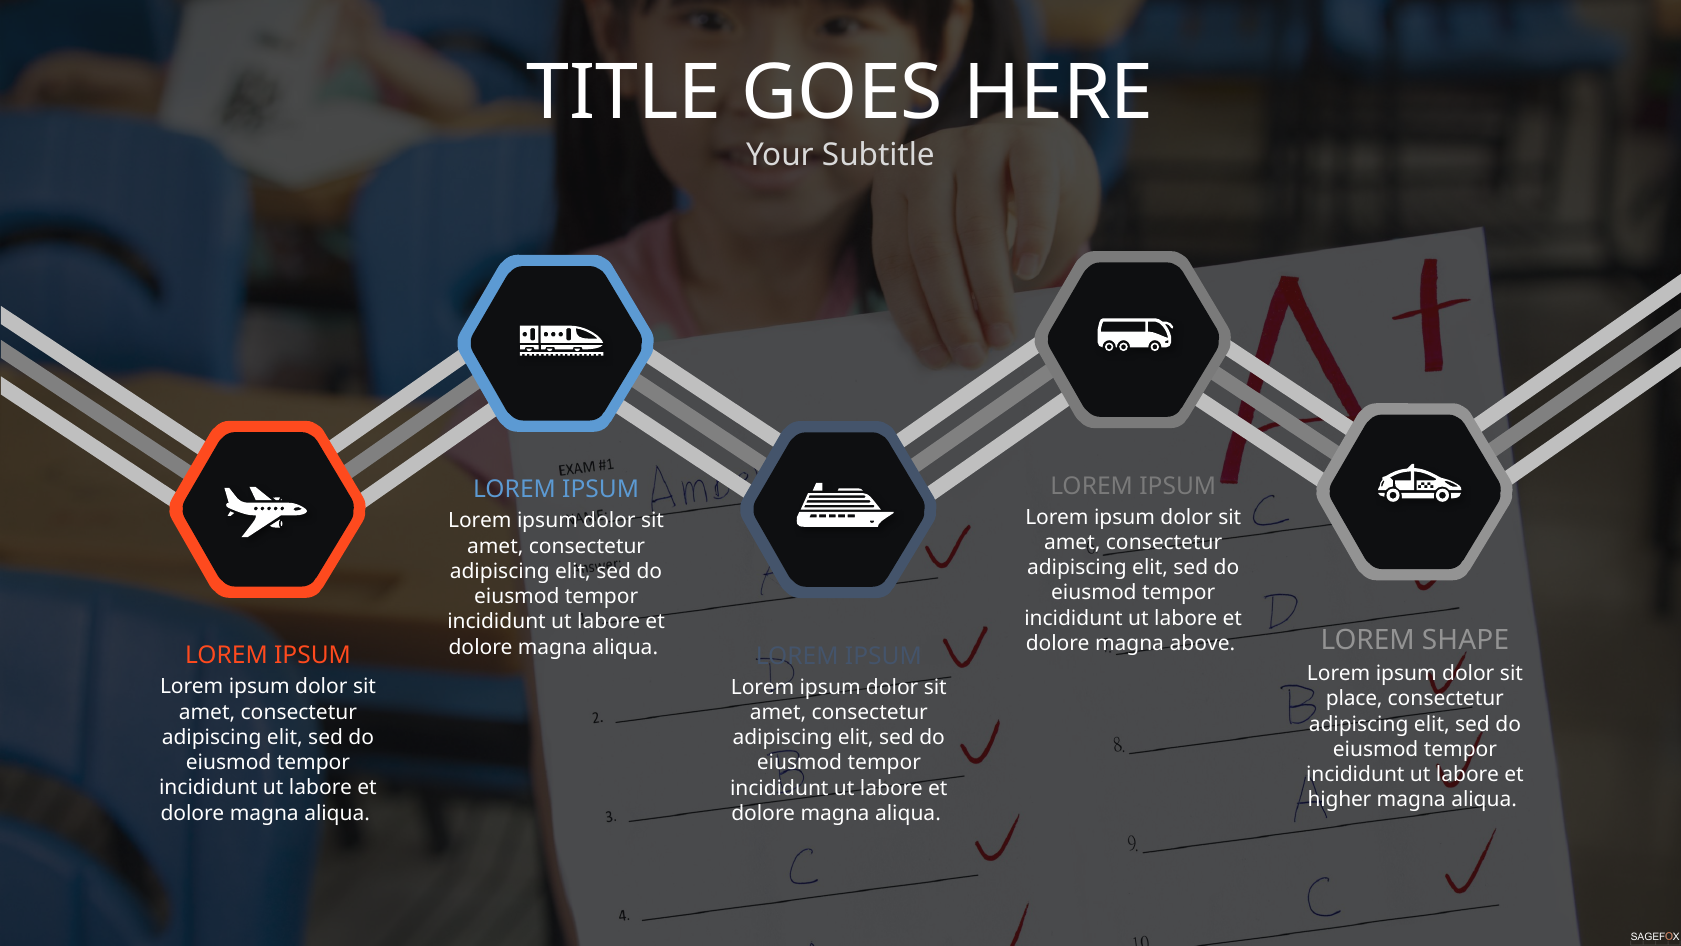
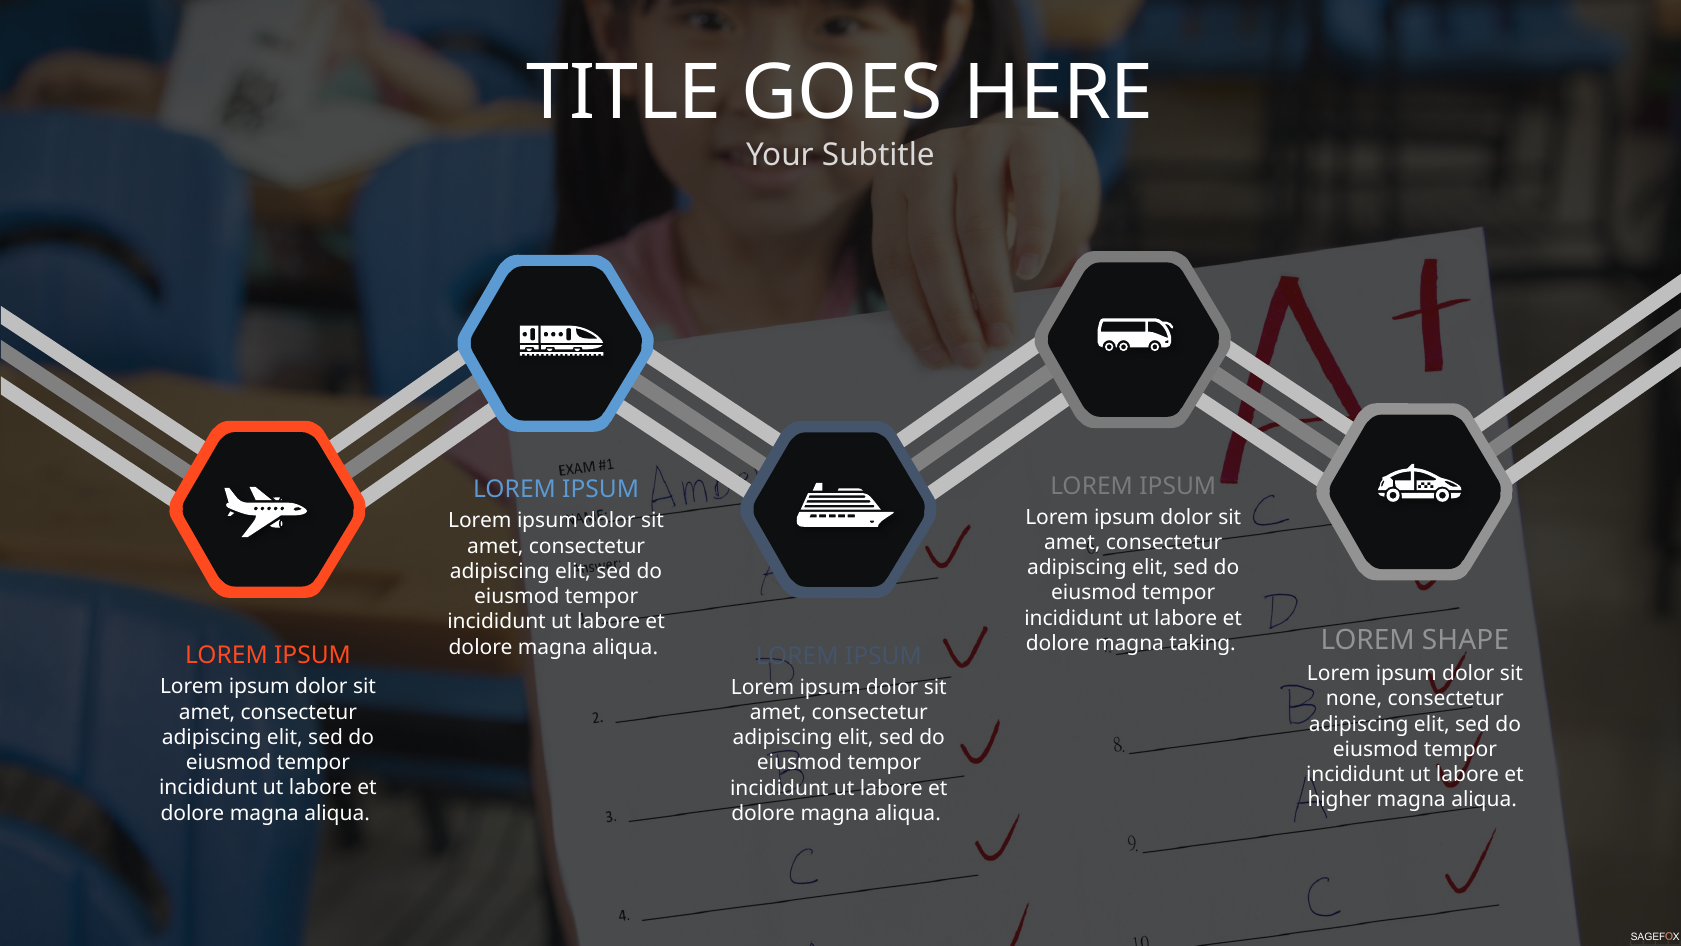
above: above -> taking (1203, 643)
place: place -> none (1354, 699)
